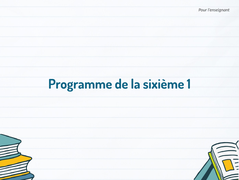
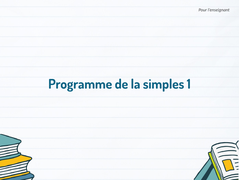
sixième: sixième -> simples (164, 84)
